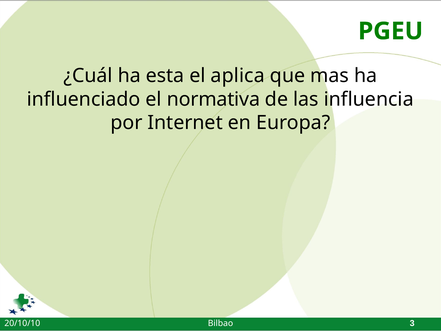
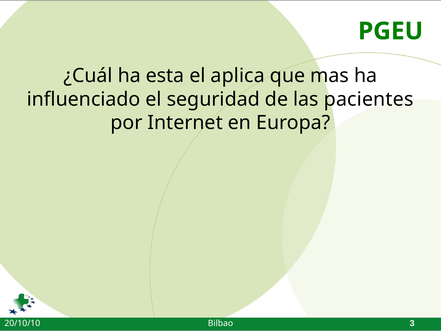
normativa: normativa -> seguridad (213, 99)
influencia: influencia -> pacientes (369, 99)
